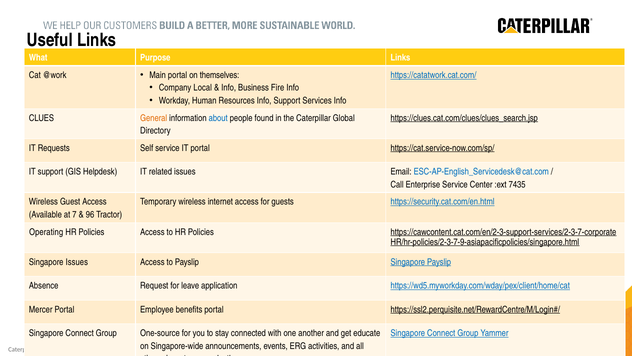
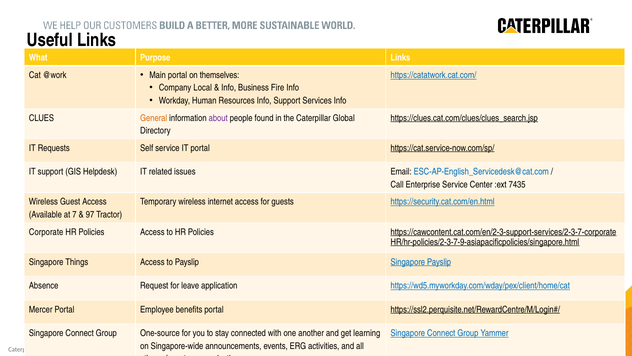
about colour: blue -> purple (218, 118)
96: 96 -> 97 (90, 214)
Operating: Operating -> Corporate (46, 232)
Singapore Issues: Issues -> Things (77, 262)
educate: educate -> learning (367, 333)
